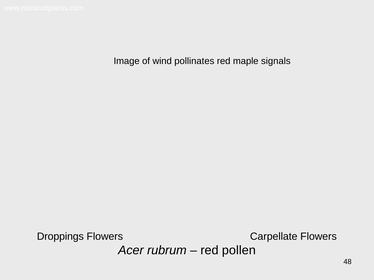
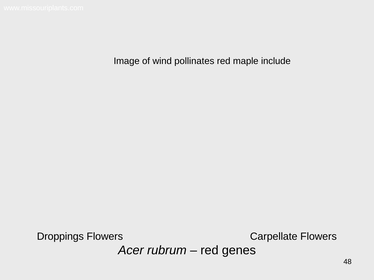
signals: signals -> include (276, 61)
pollen: pollen -> genes (239, 251)
